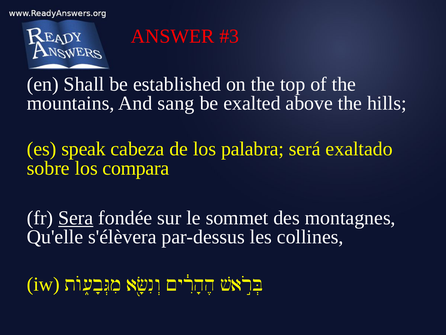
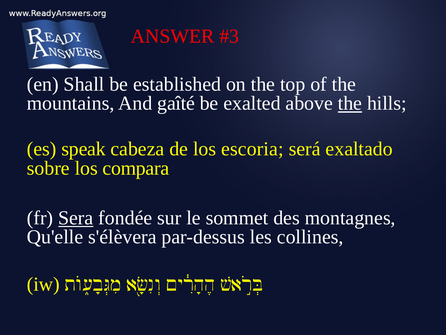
sang: sang -> gaîté (176, 103)
the underline: none -> present (350, 103)
palabra: palabra -> escoria (252, 149)
